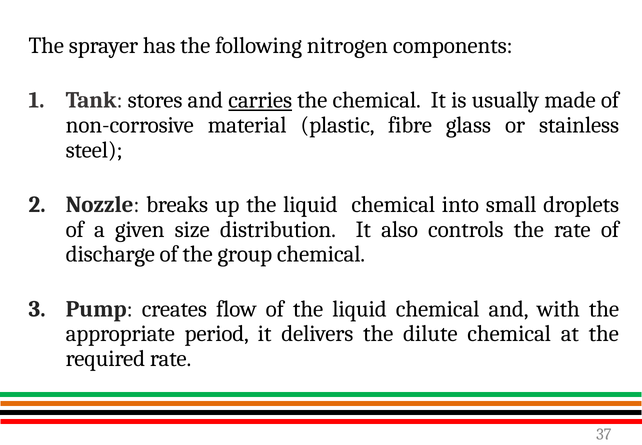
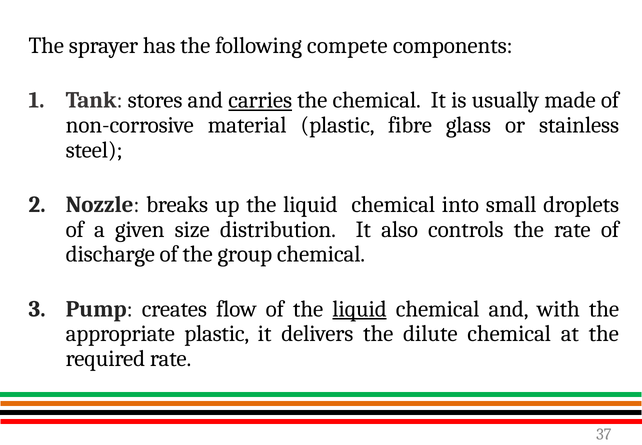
nitrogen: nitrogen -> compete (347, 46)
liquid underline: none -> present (360, 309)
appropriate period: period -> plastic (217, 333)
